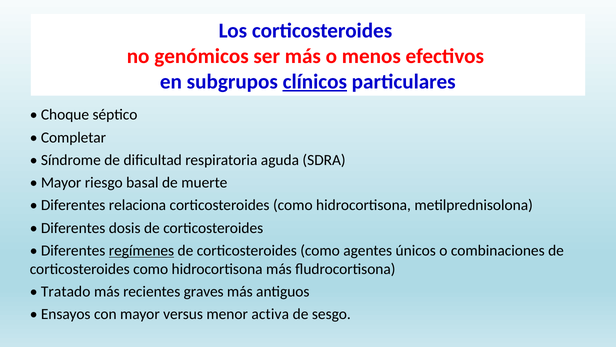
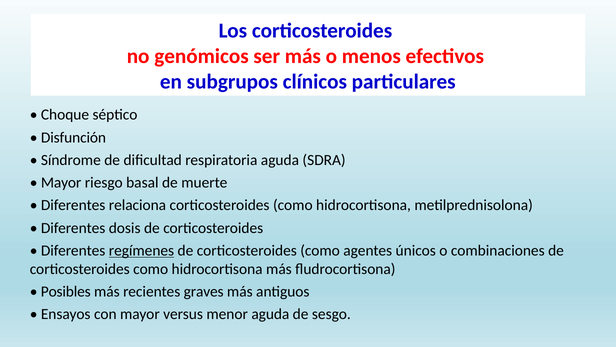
clínicos underline: present -> none (315, 82)
Completar: Completar -> Disfunción (73, 137)
Tratado: Tratado -> Posibles (66, 291)
menor activa: activa -> aguda (270, 314)
